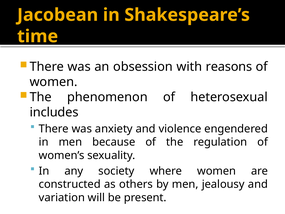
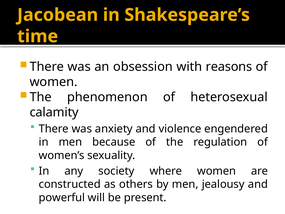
includes: includes -> calamity (54, 112)
variation: variation -> powerful (62, 197)
